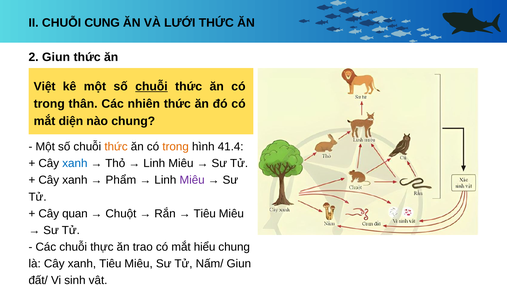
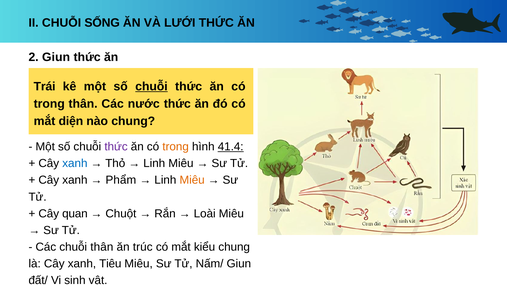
CUNG: CUNG -> SỐNG (102, 23)
Việt: Việt -> Trái (45, 86)
nhiên: nhiên -> nước (144, 104)
thức colour: orange -> purple (116, 147)
41.4 underline: none -> present (231, 147)
Miêu colour: purple -> orange (192, 180)
Tiêu: Tiêu -> Loài (205, 214)
chuỗi thực: thực -> thân (102, 247)
trao: trao -> trúc (143, 247)
hiểu: hiểu -> kiểu (205, 247)
